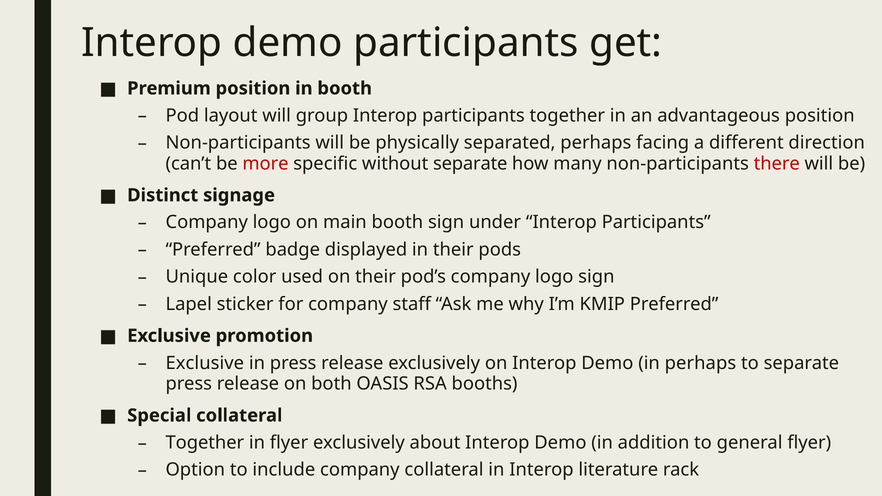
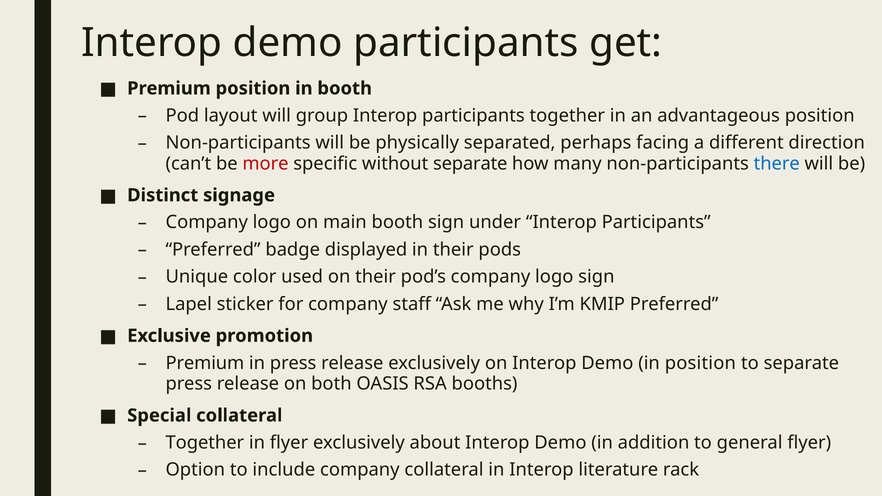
there colour: red -> blue (777, 163)
Exclusive: Exclusive -> Premium (205, 363)
in perhaps: perhaps -> position (700, 363)
